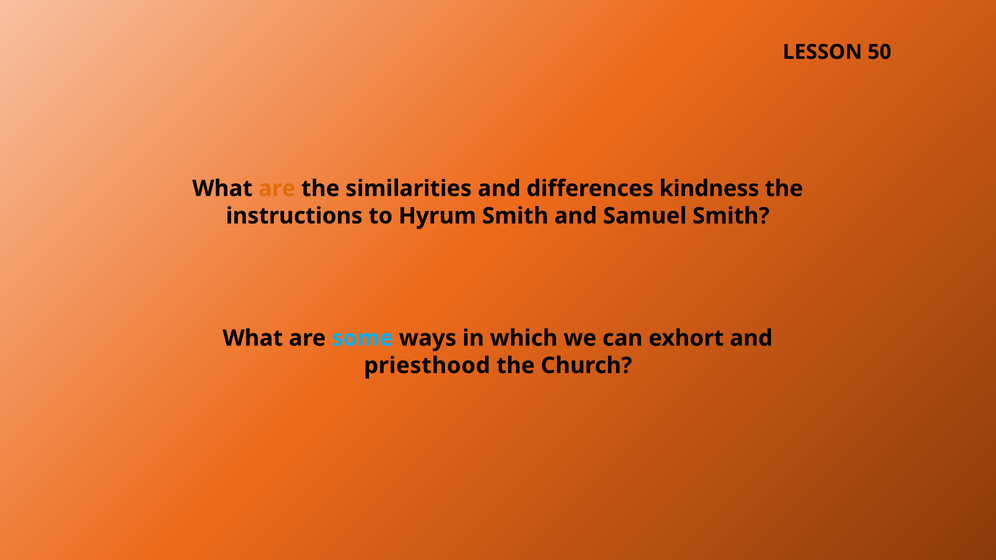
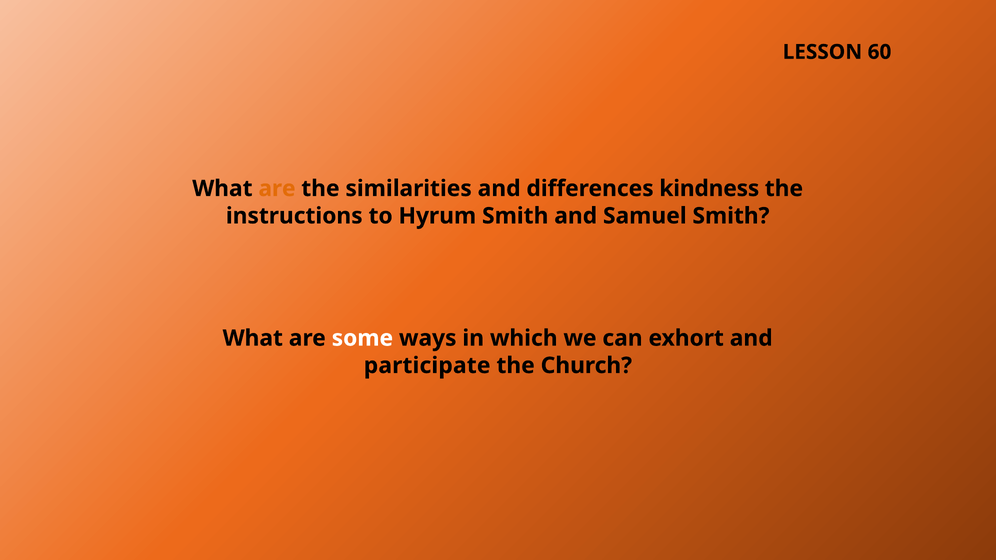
50: 50 -> 60 (879, 52)
some colour: light blue -> white (362, 338)
priesthood: priesthood -> participate (427, 366)
